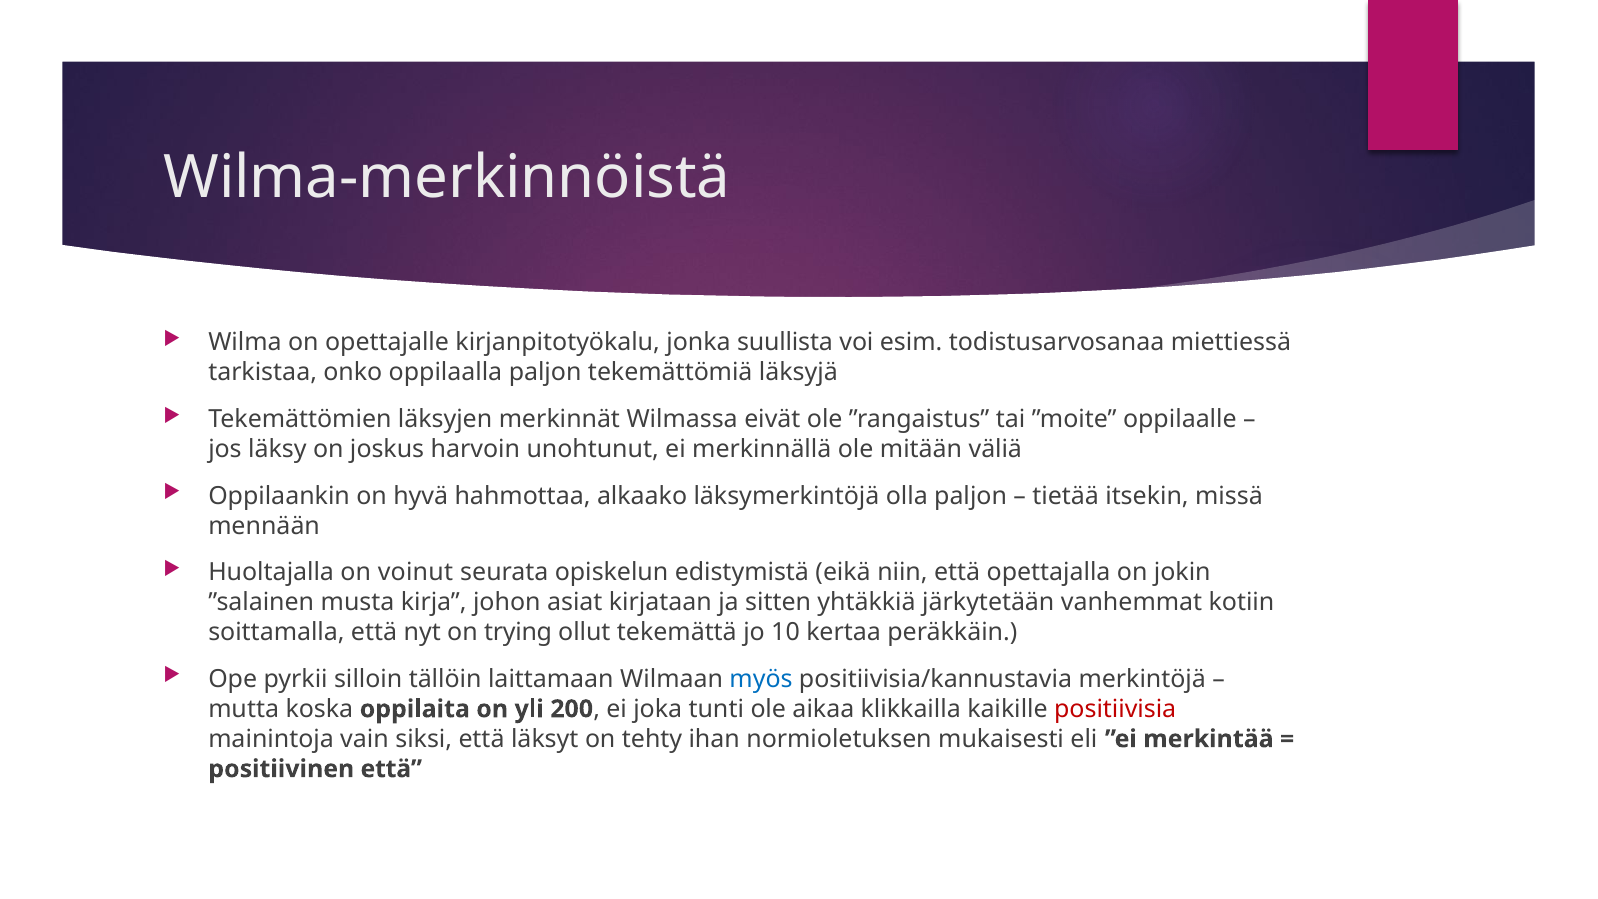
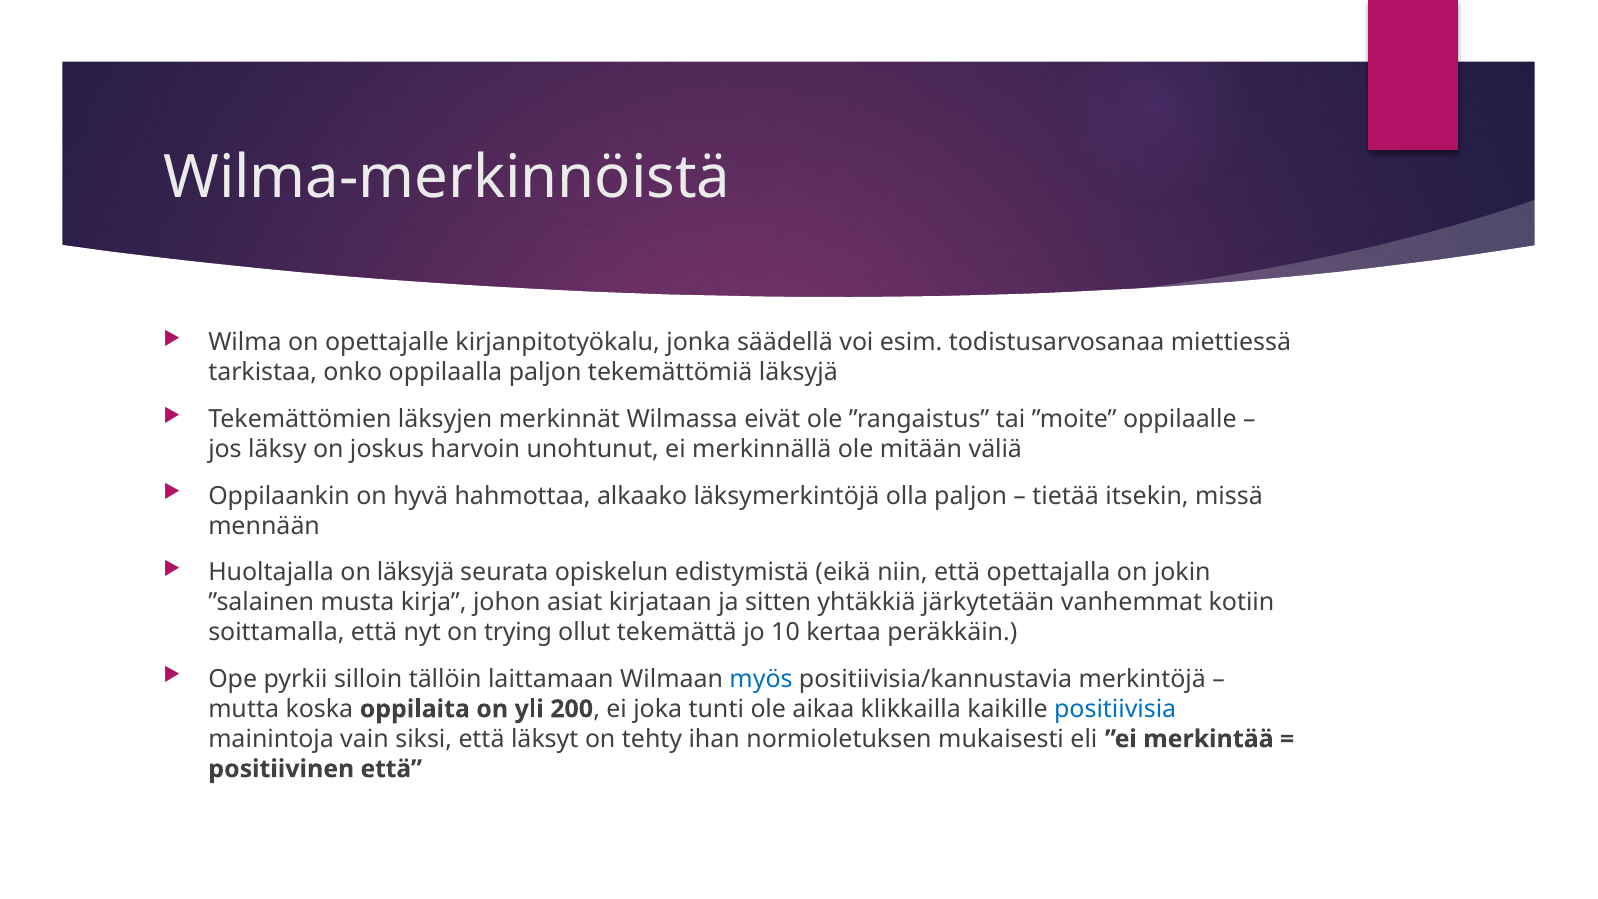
suullista: suullista -> säädellä (785, 343)
on voinut: voinut -> läksyjä (416, 572)
positiivisia colour: red -> blue (1115, 709)
